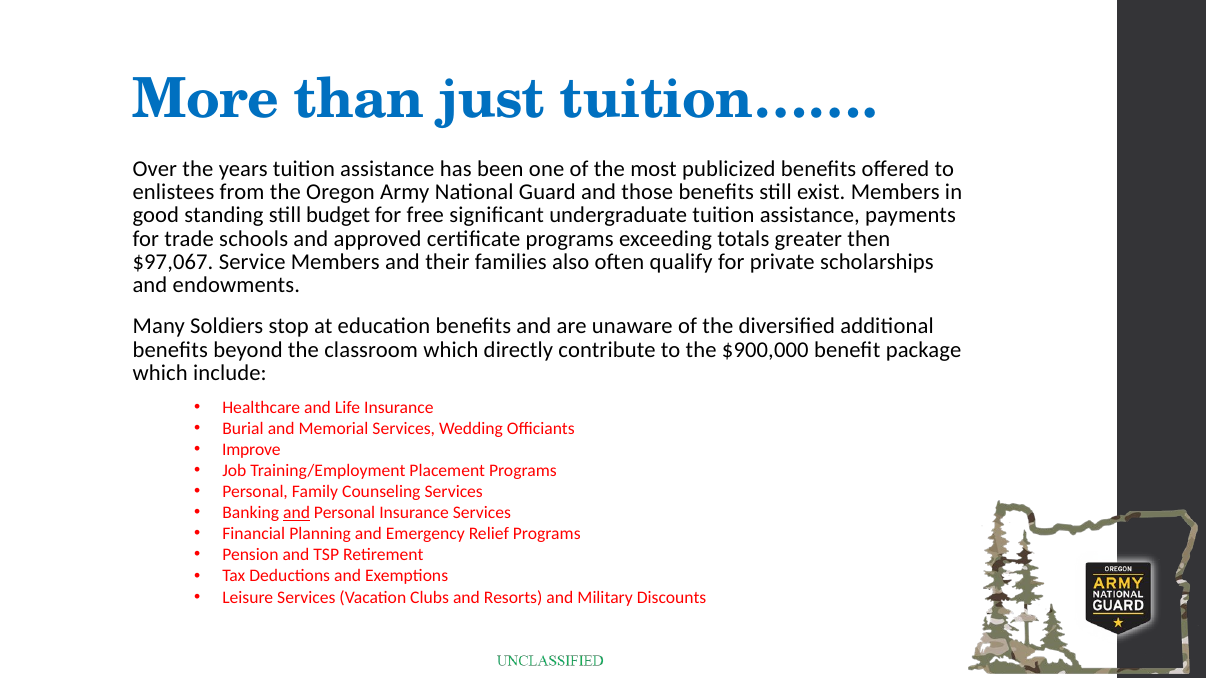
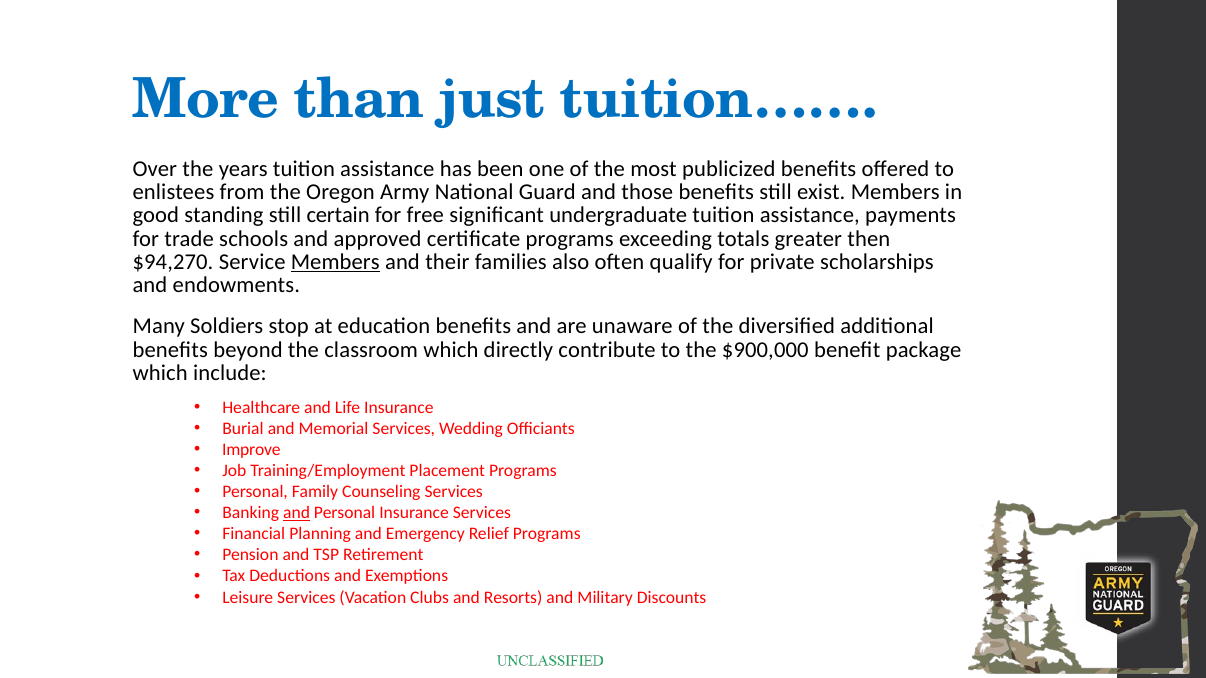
budget: budget -> certain (338, 216)
$97,067: $97,067 -> $94,270 (173, 262)
Members underline: none -> present (335, 262)
